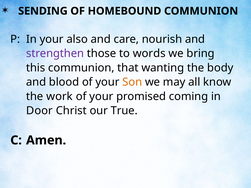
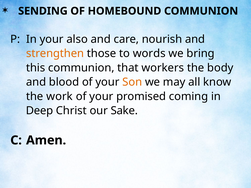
strengthen colour: purple -> orange (55, 53)
wanting: wanting -> workers (163, 68)
Door: Door -> Deep (40, 111)
True: True -> Sake (124, 111)
